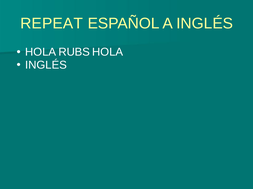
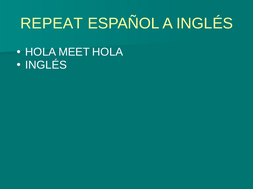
RUBS: RUBS -> MEET (74, 52)
